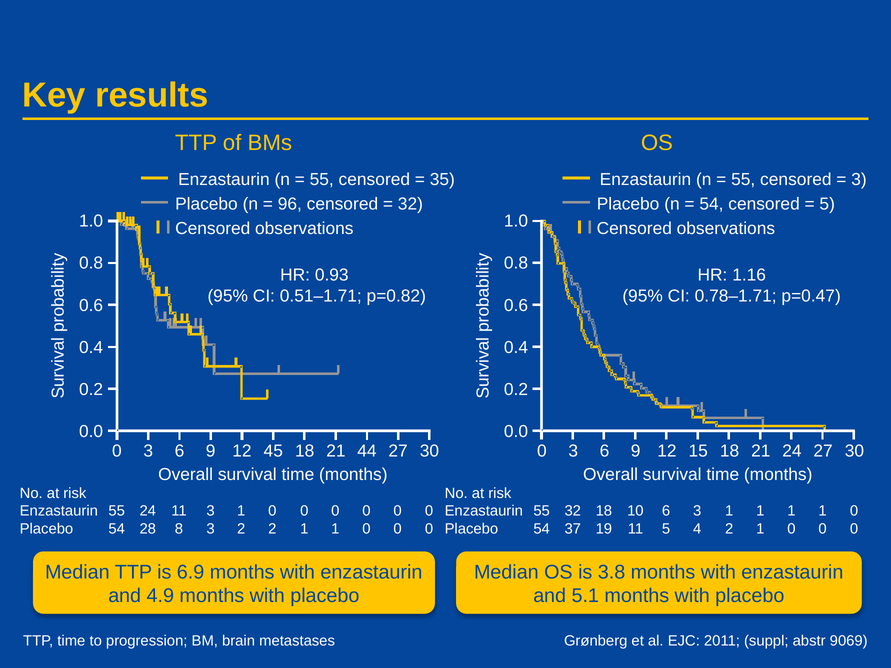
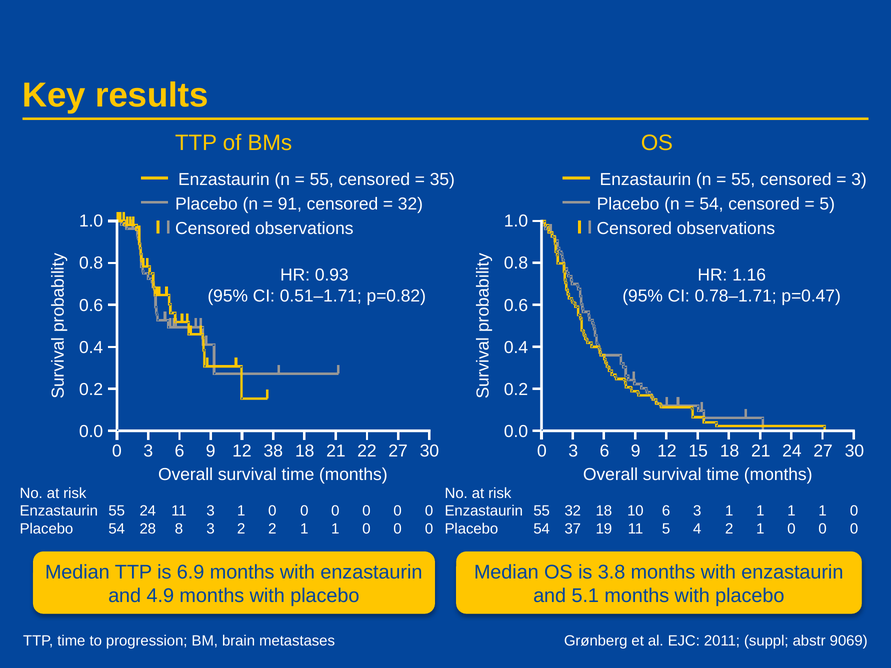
96: 96 -> 91 (290, 204)
45: 45 -> 38 (273, 451)
44: 44 -> 22 (367, 451)
